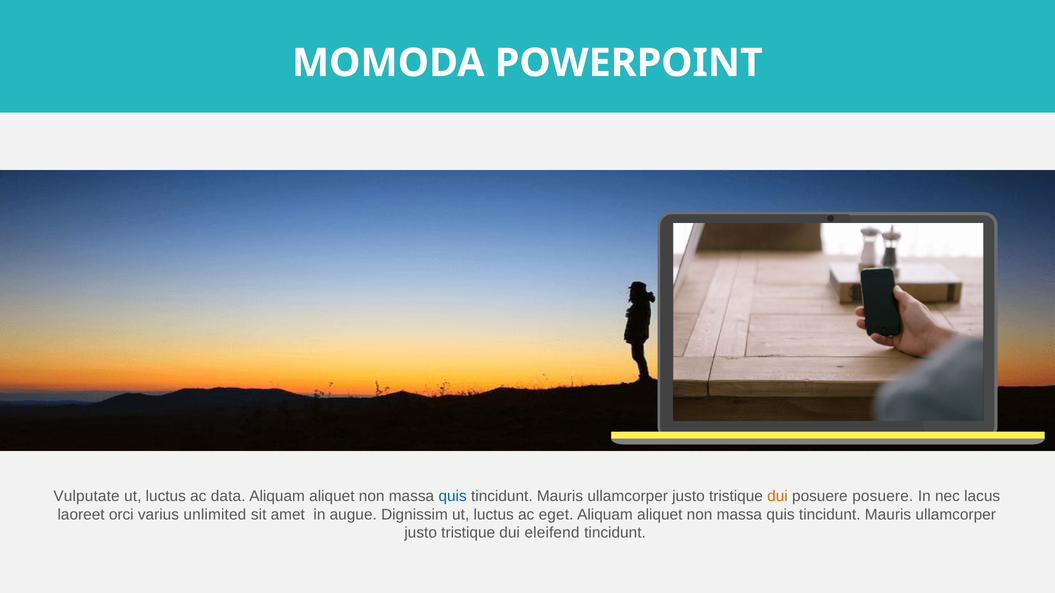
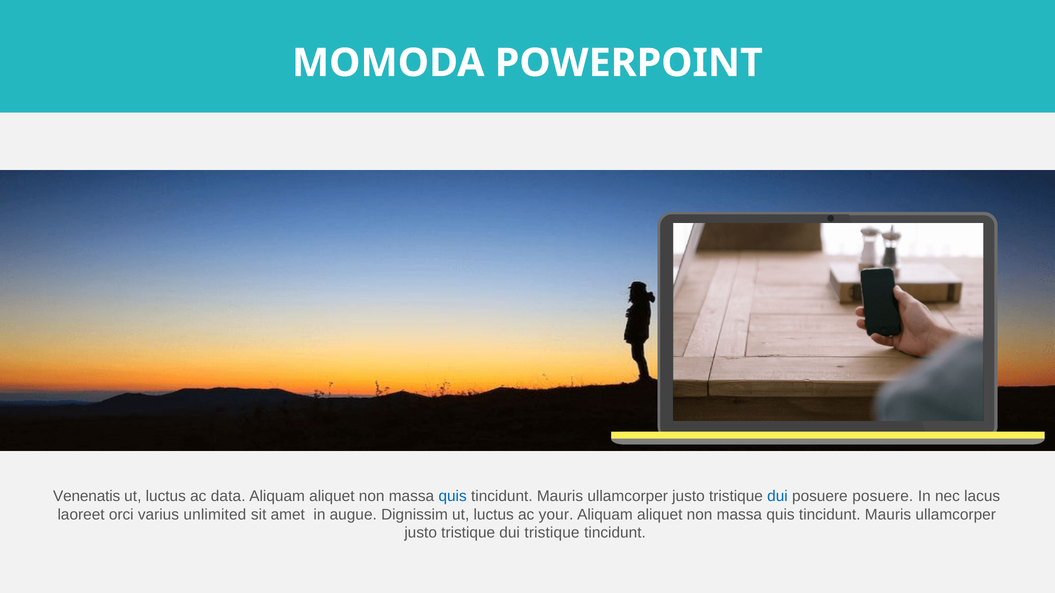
Vulputate: Vulputate -> Venenatis (87, 496)
dui colour: orange -> blue (777, 496)
eget: eget -> your (556, 515)
dui eleifend: eleifend -> tristique (552, 533)
